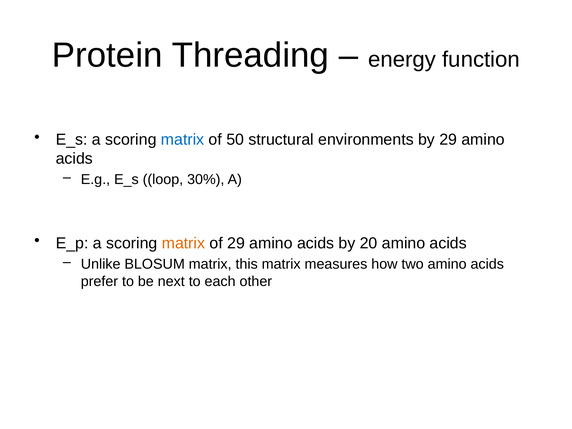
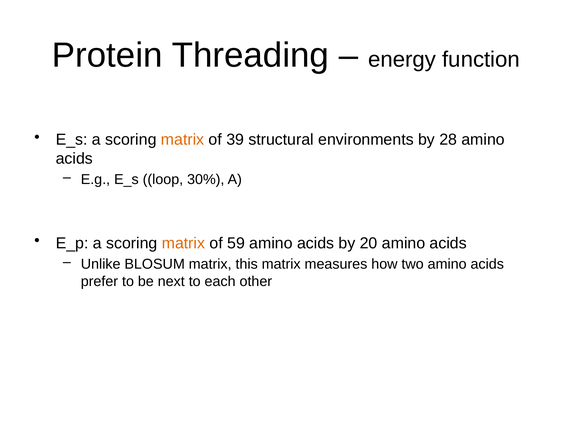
matrix colour: blue -> orange (183, 140)
50: 50 -> 39 (235, 140)
by 29: 29 -> 28 (448, 140)
of 29: 29 -> 59 (236, 243)
